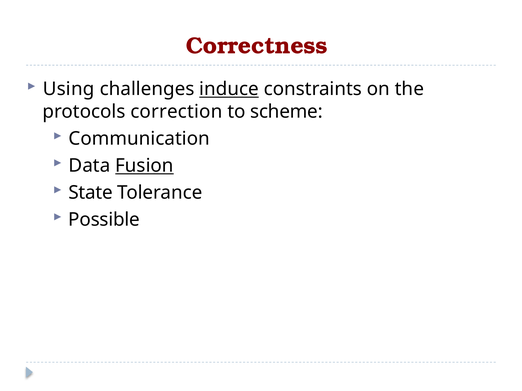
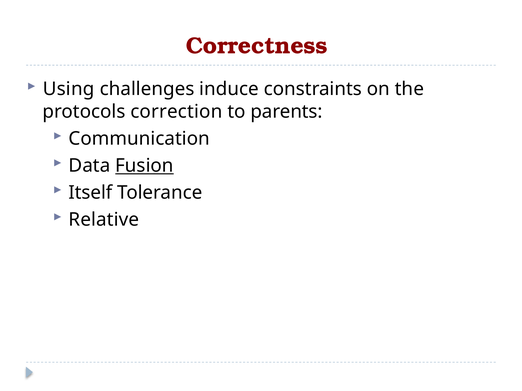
induce underline: present -> none (229, 89)
scheme: scheme -> parents (286, 112)
State: State -> Itself (90, 193)
Possible: Possible -> Relative (104, 220)
